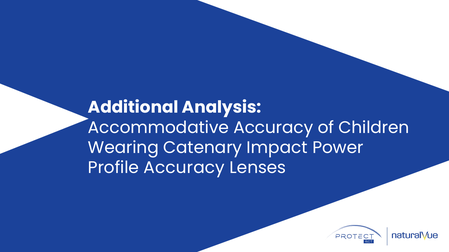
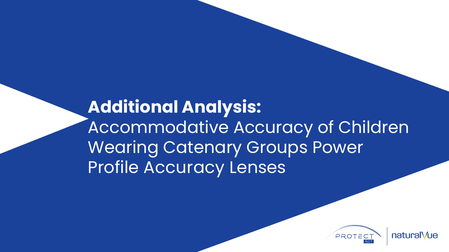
Impact: Impact -> Groups (277, 148)
